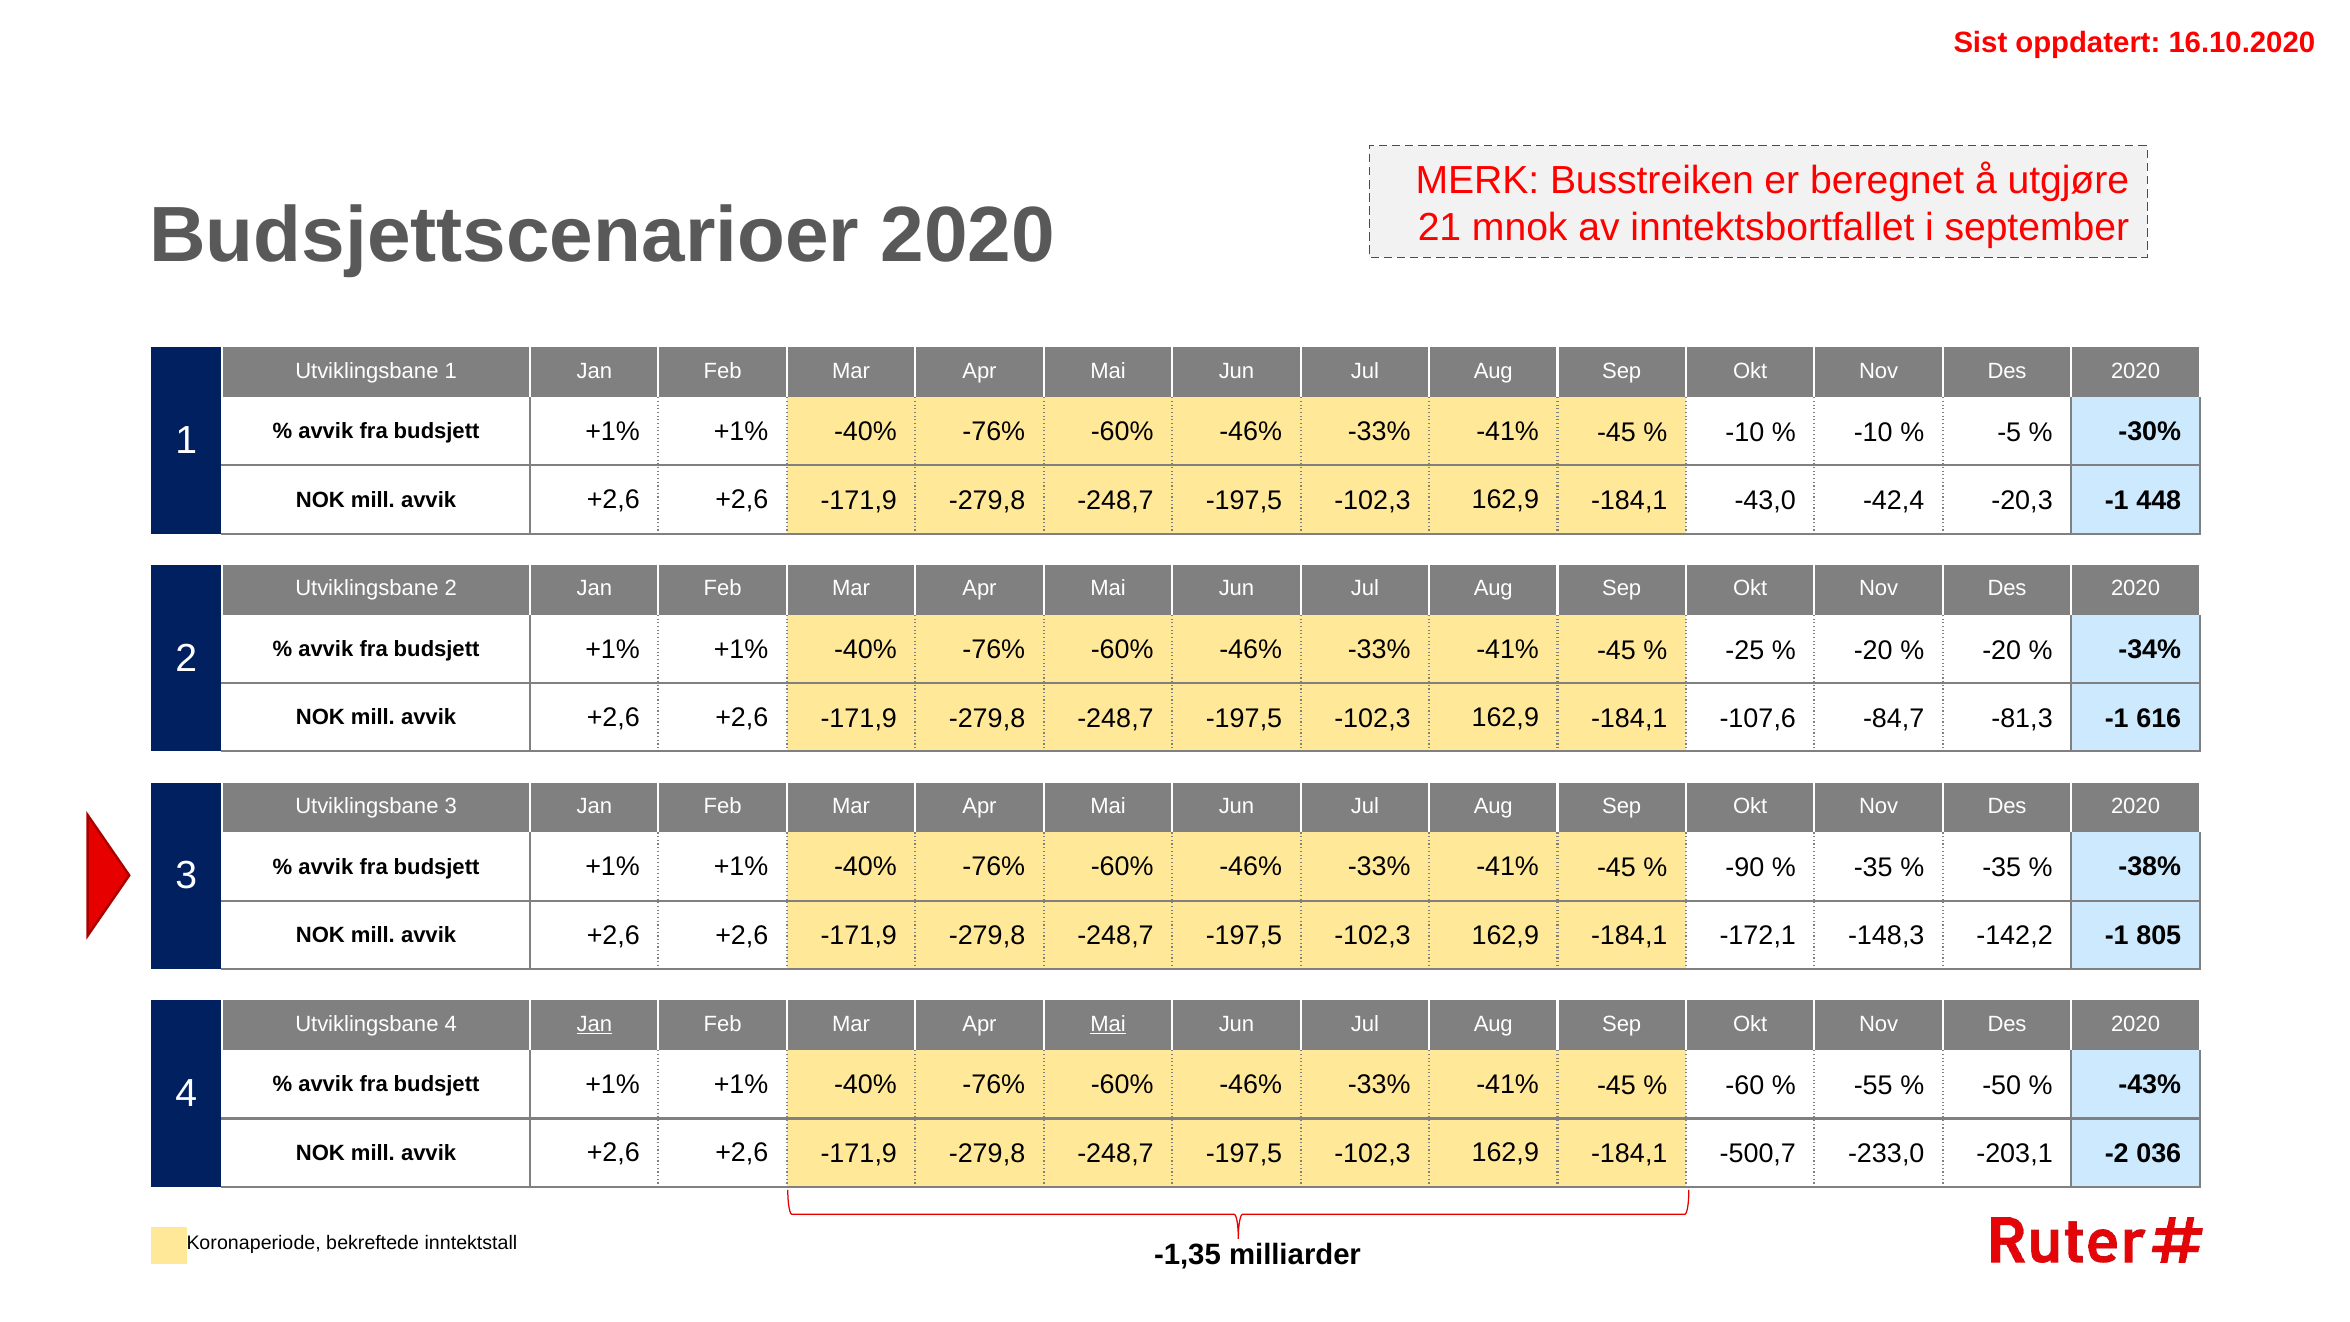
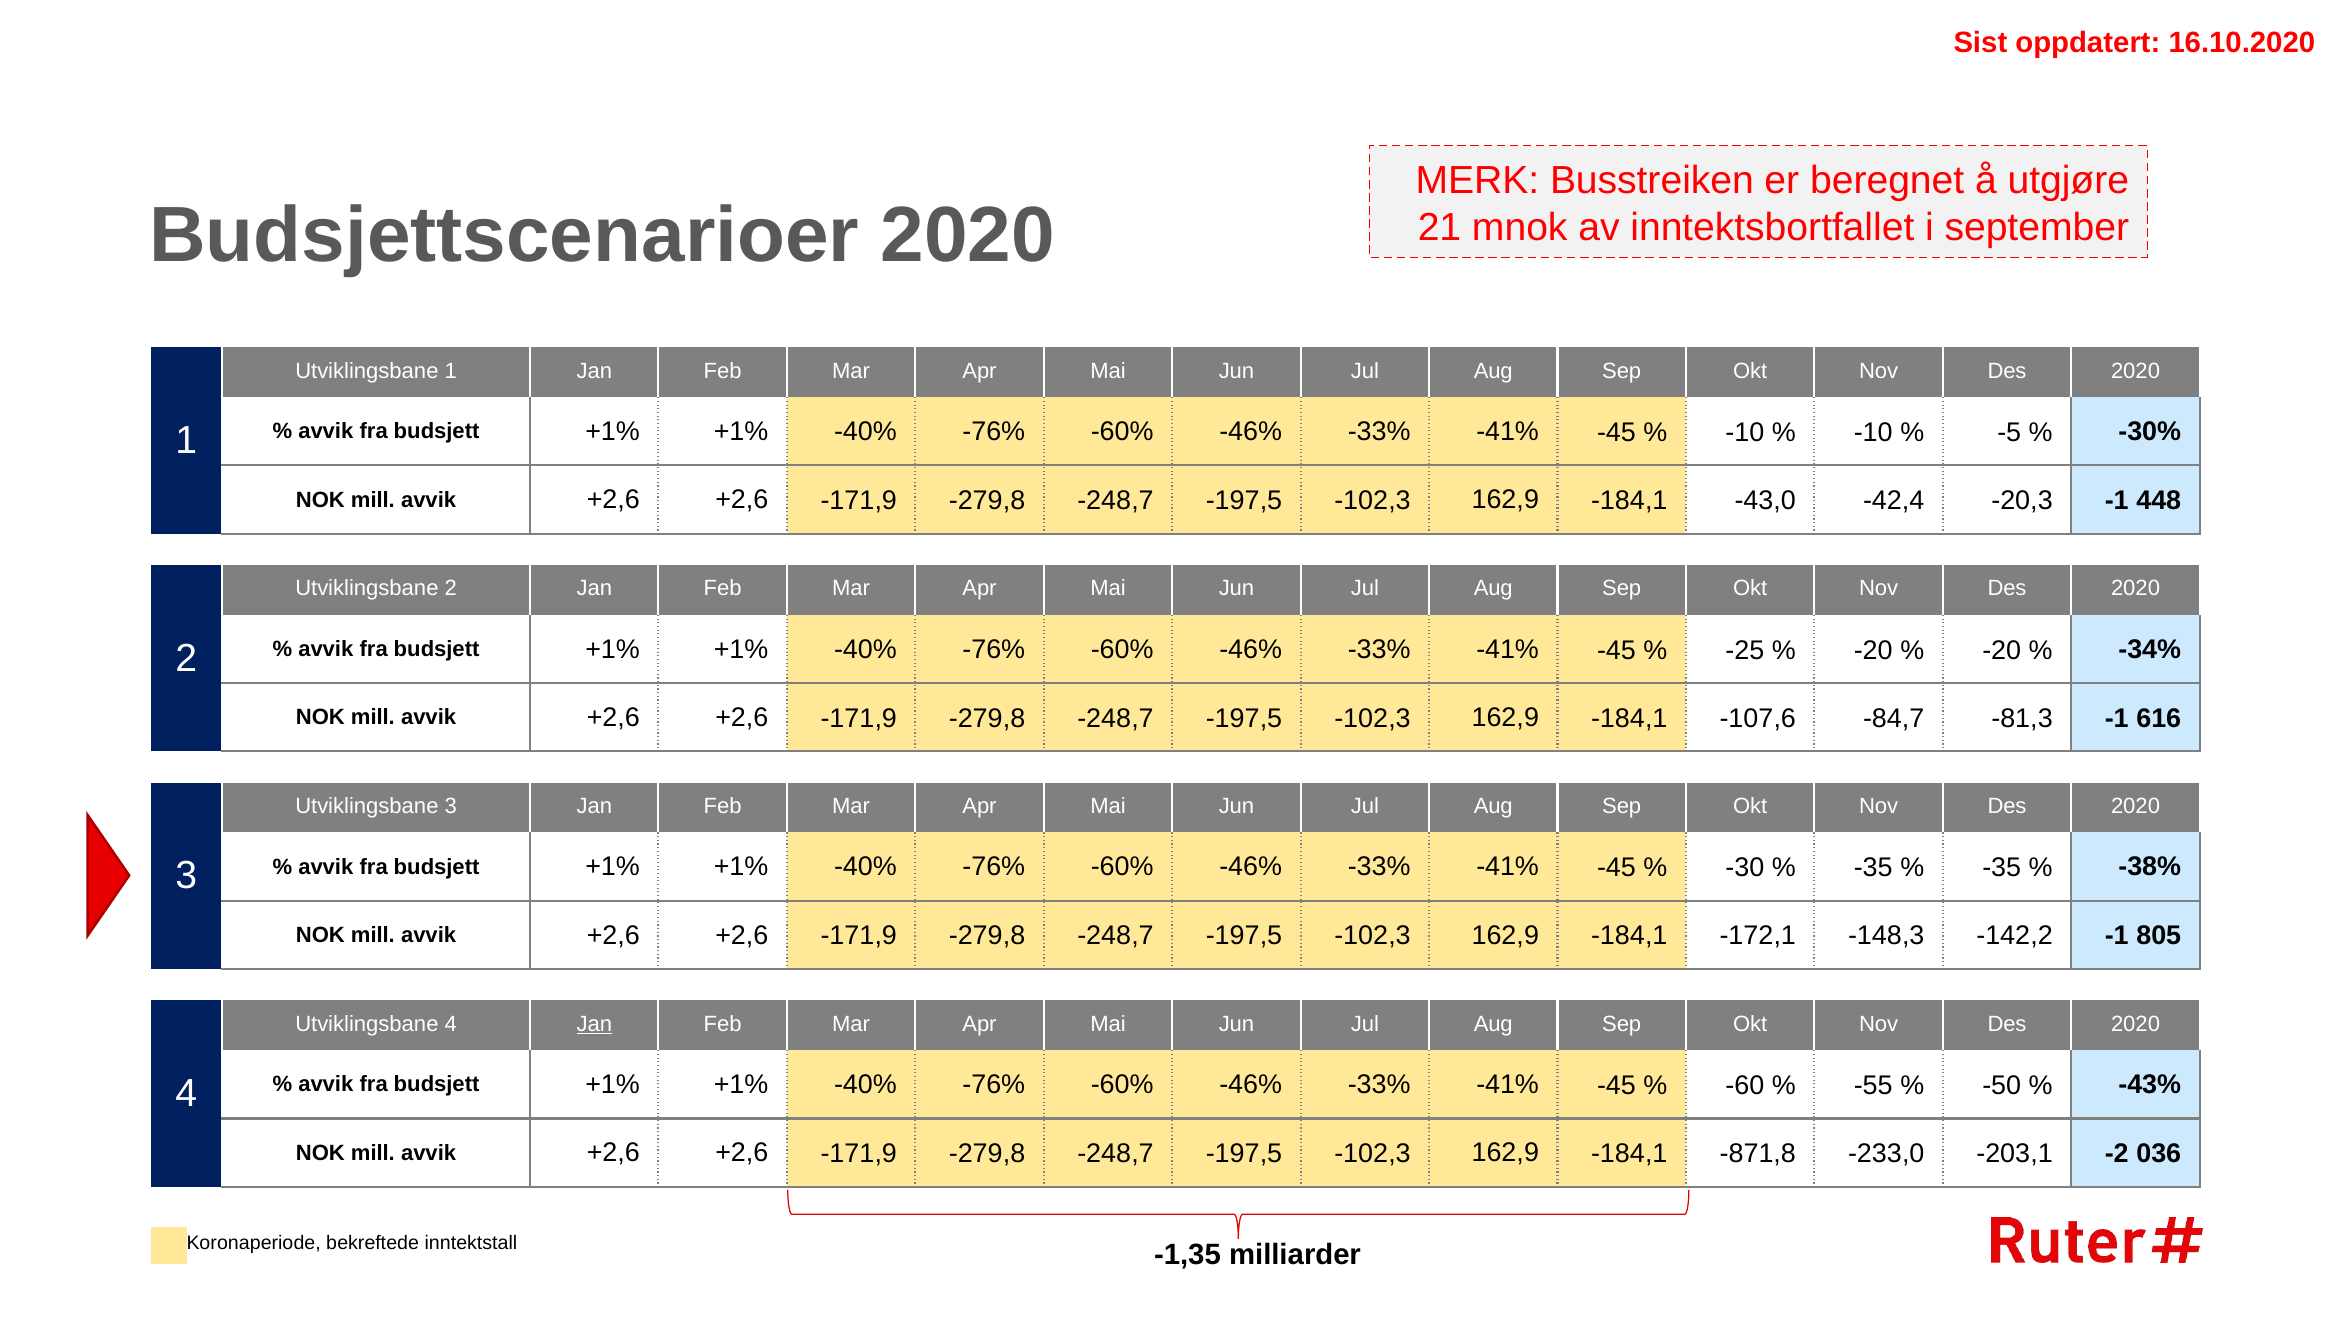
-90: -90 -> -30 (1745, 868)
Mai underline: present -> none (1108, 1024)
-500,7: -500,7 -> -871,8 (1758, 1154)
